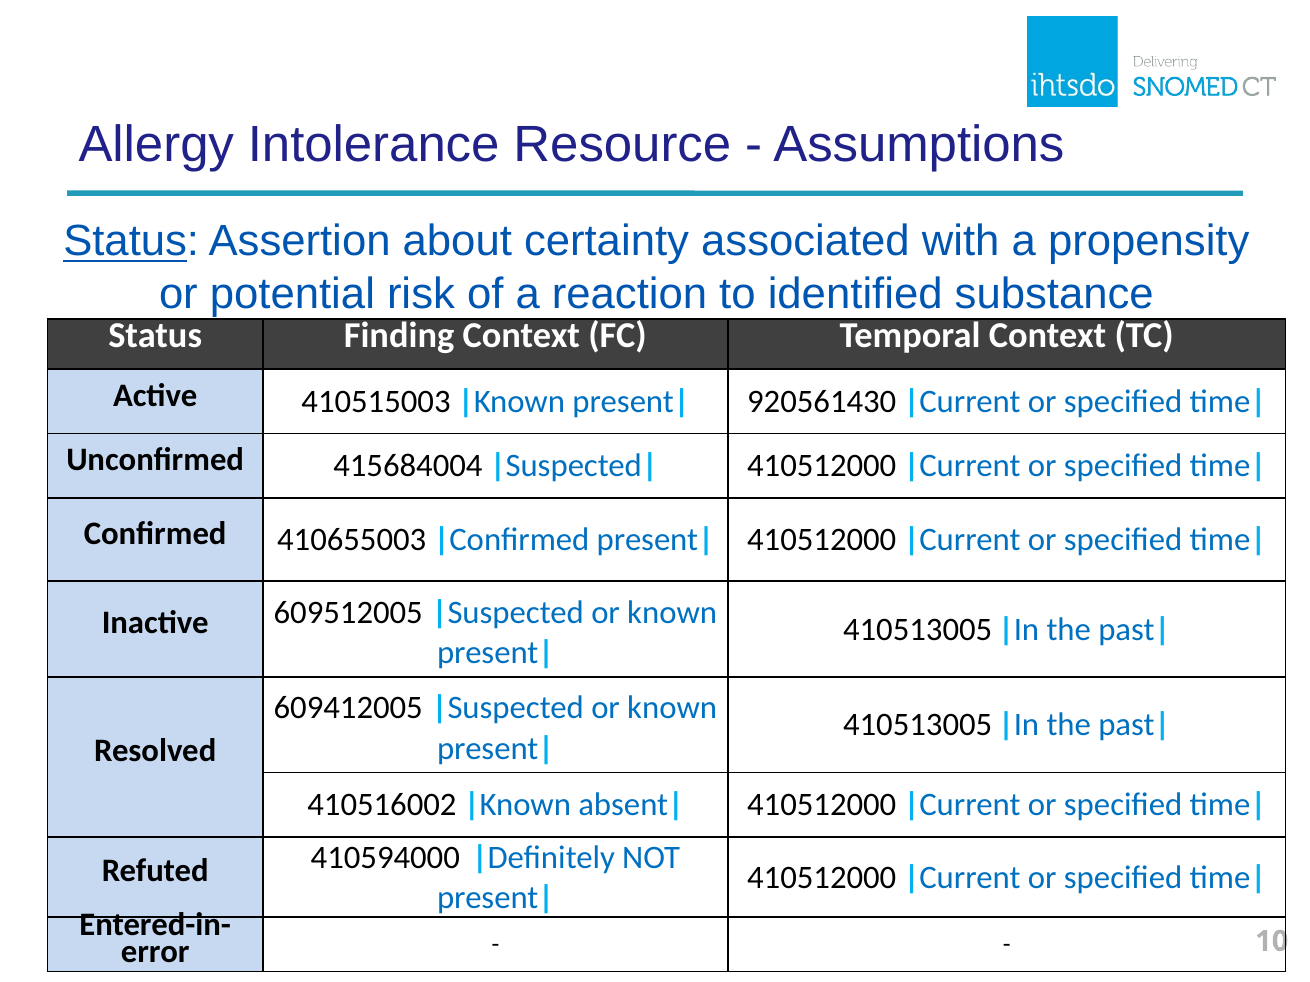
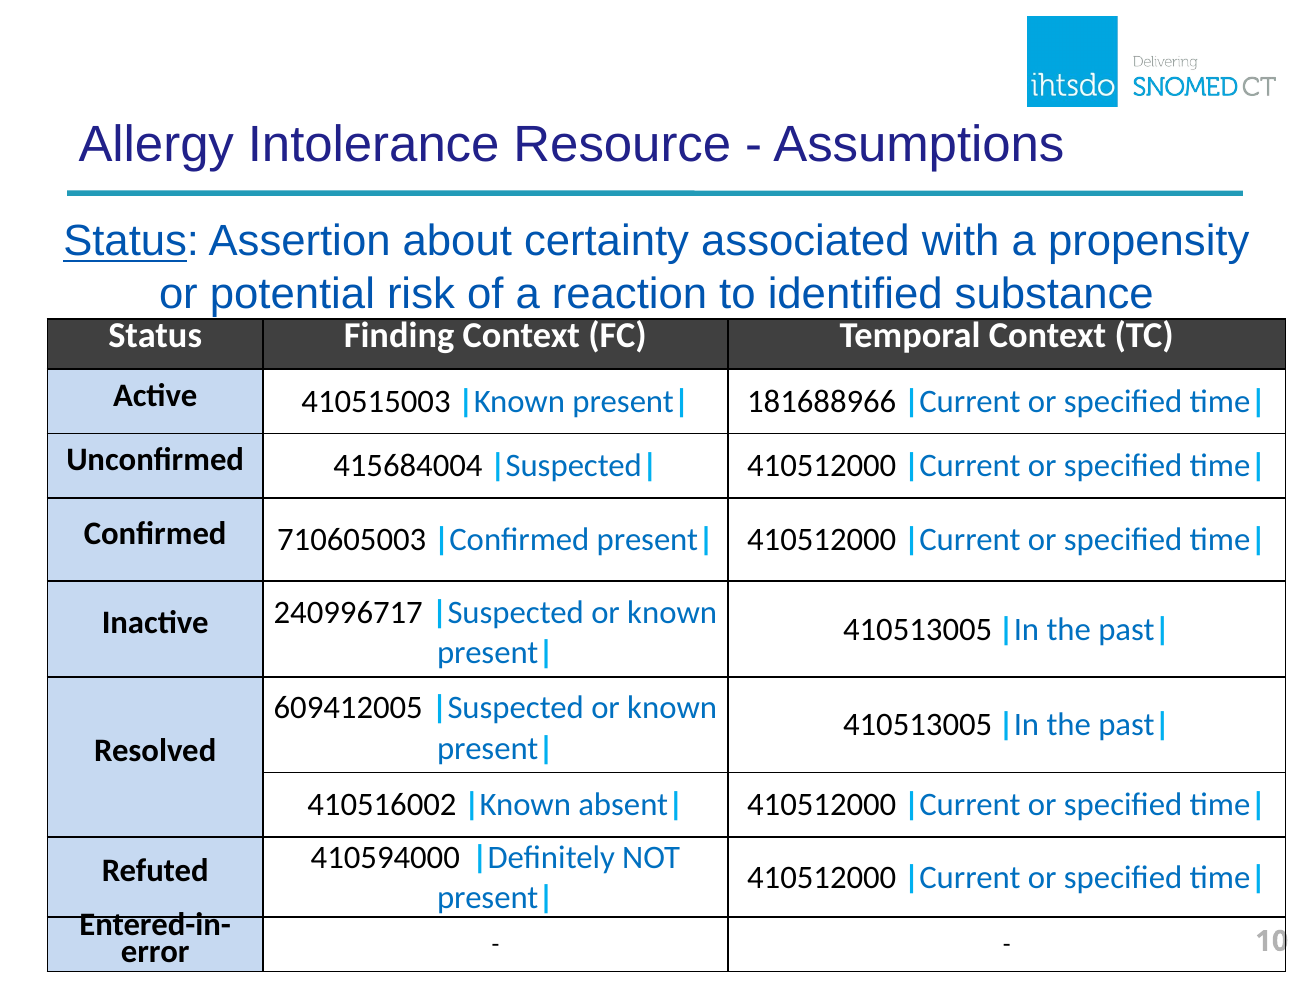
920561430: 920561430 -> 181688966 (822, 402)
410655003: 410655003 -> 710605003 (352, 540)
609512005: 609512005 -> 240996717 (348, 613)
